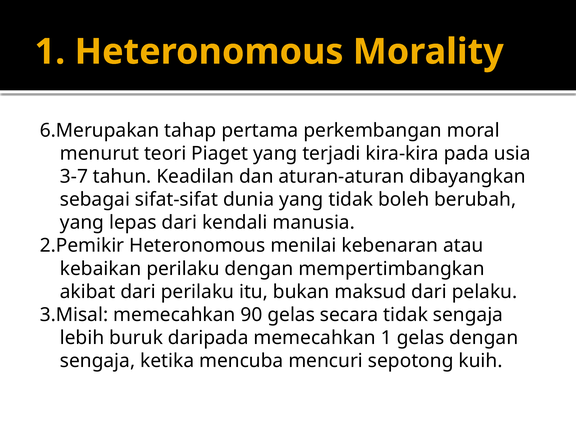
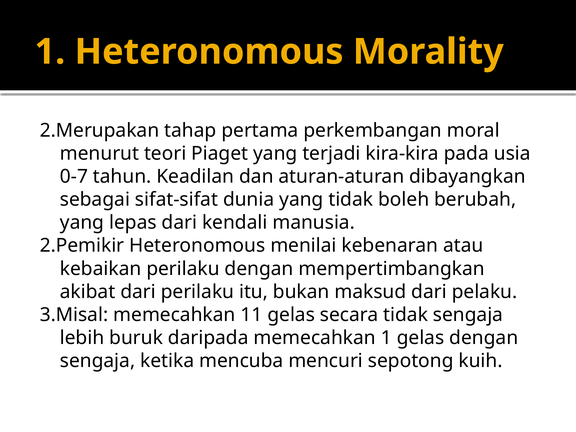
6.Merupakan: 6.Merupakan -> 2.Merupakan (100, 130)
3-7: 3-7 -> 0-7 (74, 177)
90: 90 -> 11 (251, 315)
